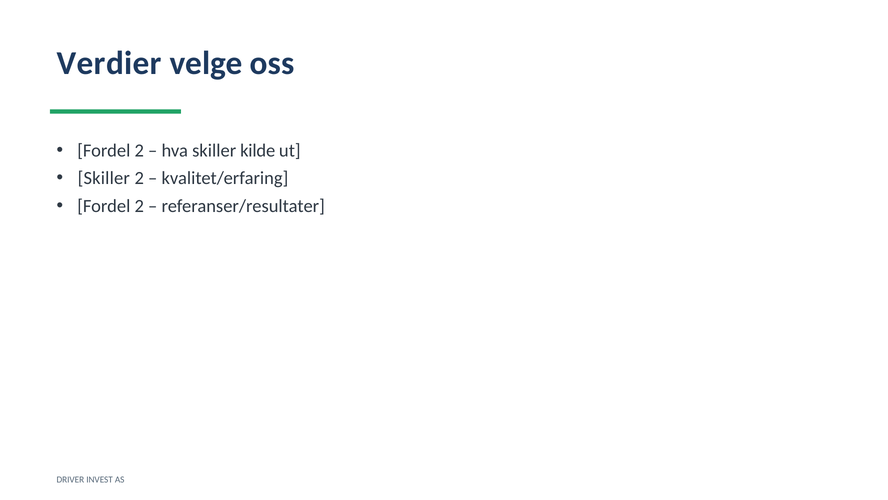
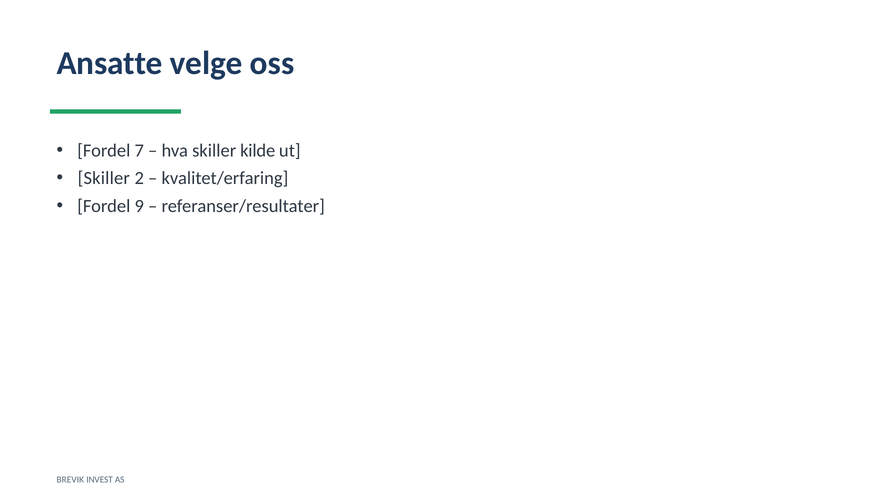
Verdier: Verdier -> Ansatte (110, 63)
2: 2 -> 7 (139, 150)
2: 2 -> 9 (139, 206)
DRIVER: DRIVER -> BREVIK (70, 479)
